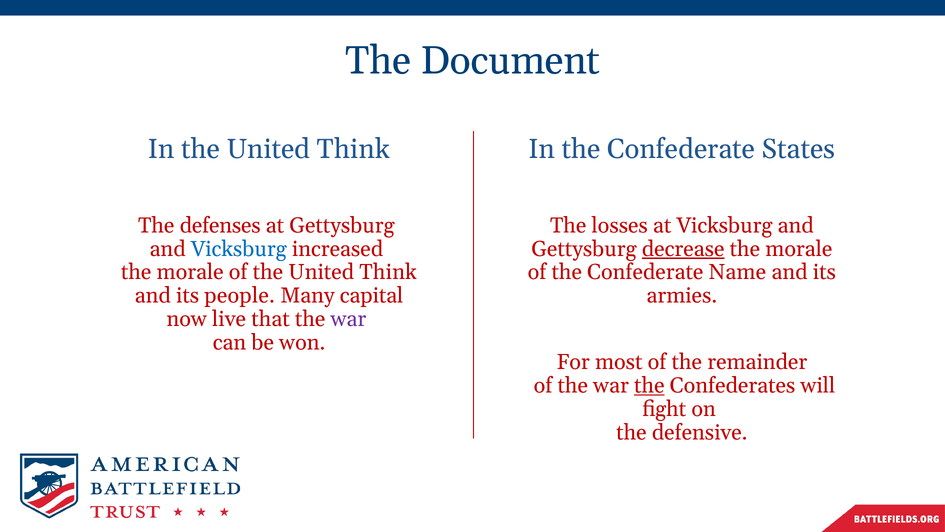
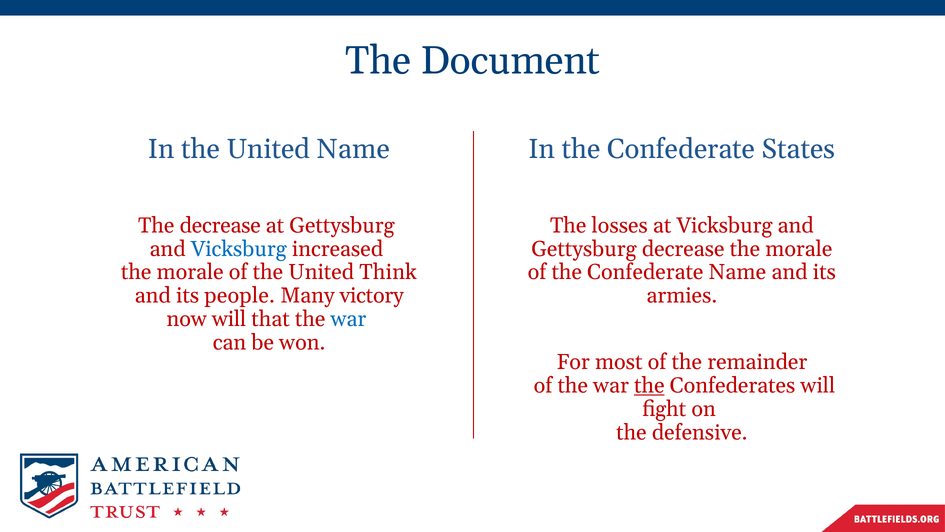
In the United Think: Think -> Name (353, 149)
The defenses: defenses -> decrease (220, 225)
decrease underline: present -> none (683, 249)
capital: capital -> victory (372, 295)
now live: live -> will (229, 319)
war colour: purple -> blue (348, 319)
